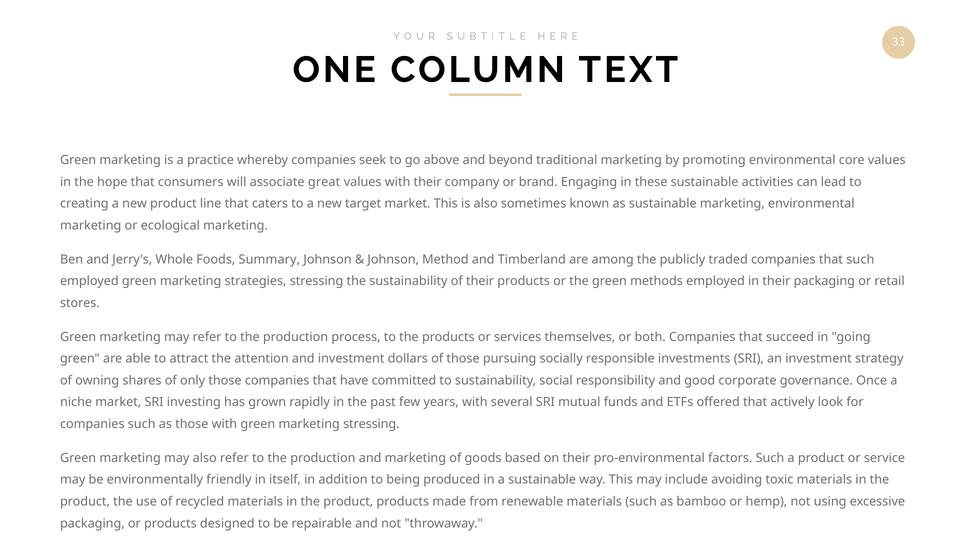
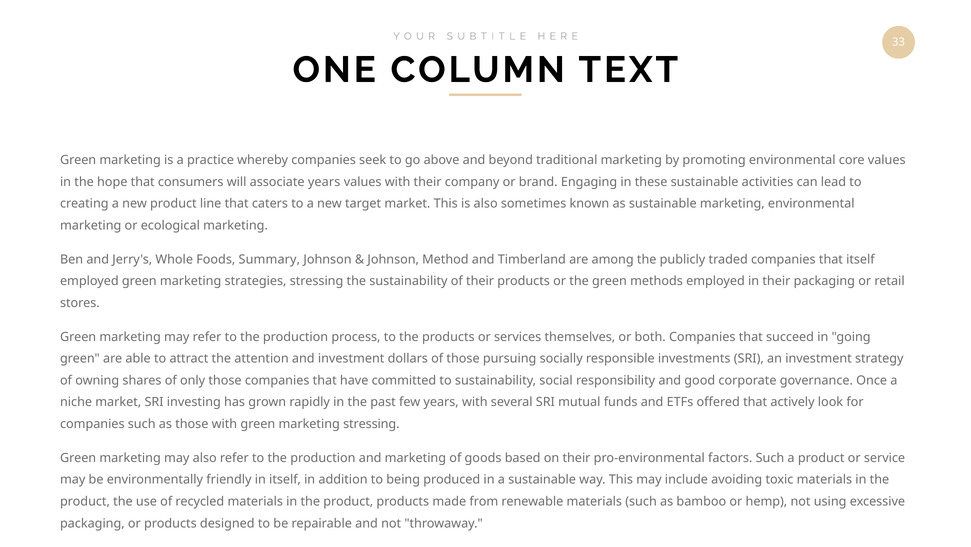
associate great: great -> years (324, 182)
that such: such -> itself (860, 259)
